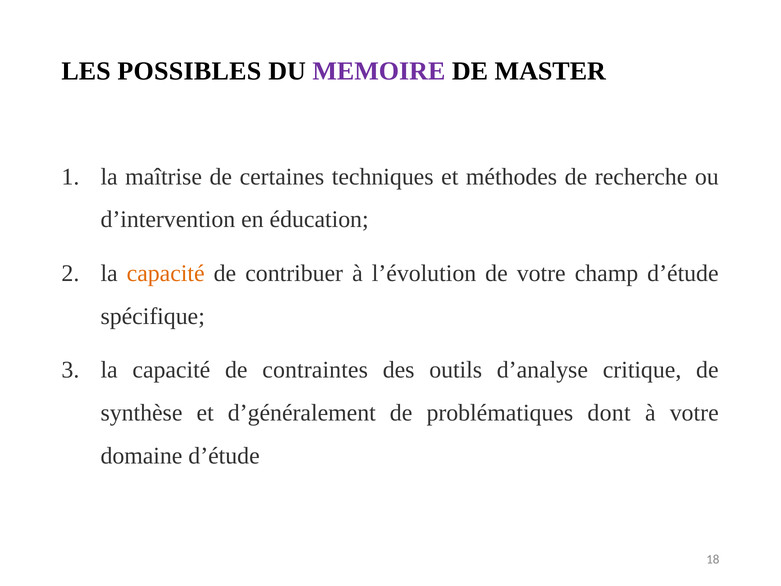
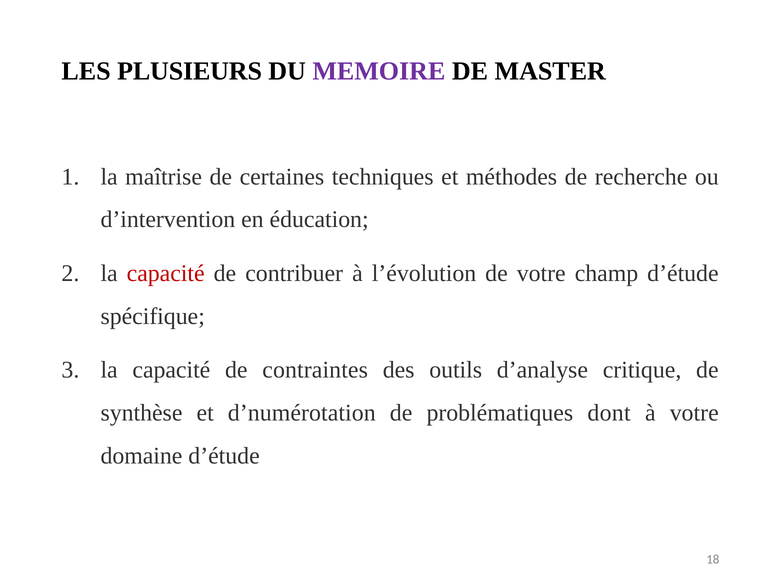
POSSIBLES: POSSIBLES -> PLUSIEURS (190, 71)
capacité colour: orange -> red (166, 273)
d’généralement: d’généralement -> d’numérotation (302, 413)
